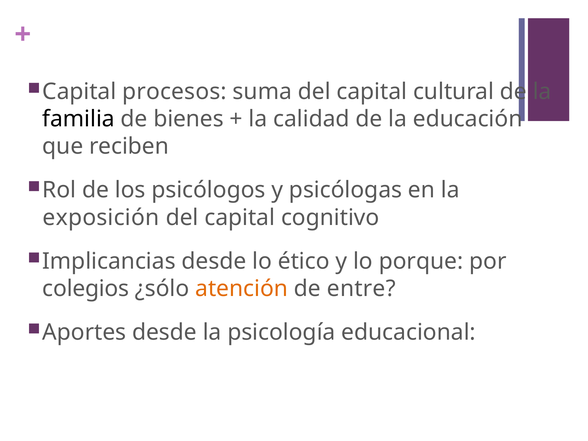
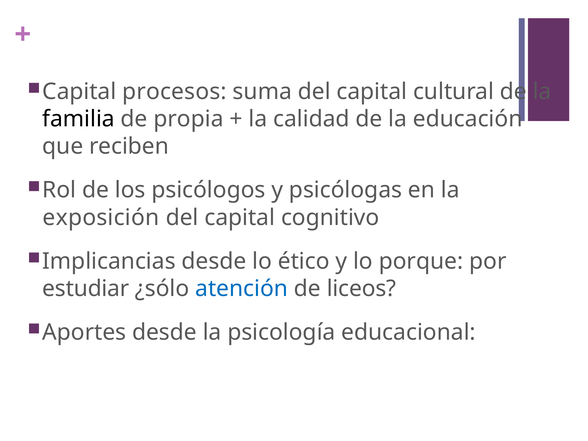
bienes: bienes -> propia (189, 119)
colegios: colegios -> estudiar (86, 289)
atención colour: orange -> blue (242, 289)
entre: entre -> liceos (362, 289)
